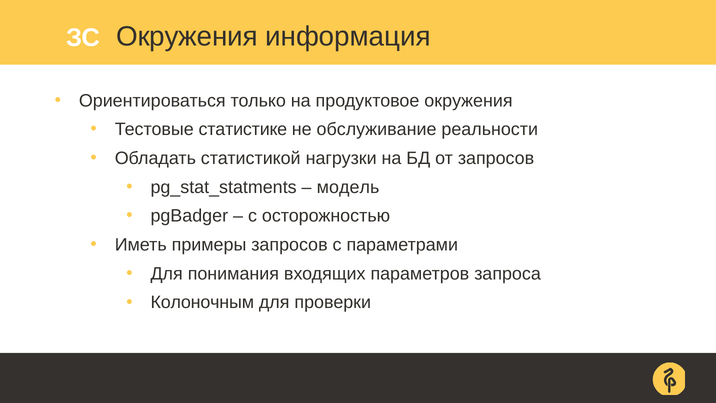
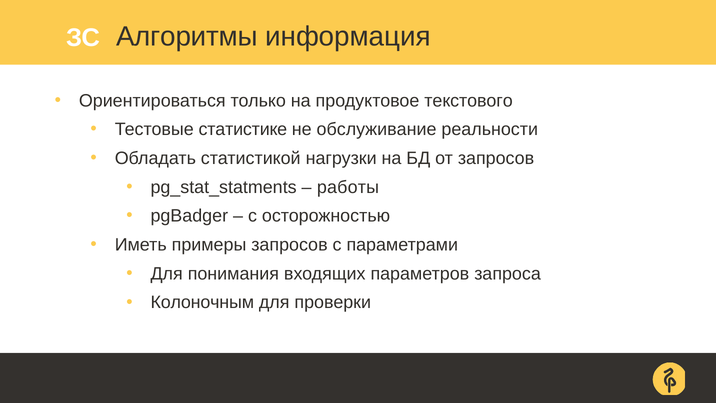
ЗС Окружения: Окружения -> Алгоритмы (187, 37)
продуктовое окружения: окружения -> текстового (469, 101)
модель: модель -> работы (348, 187)
